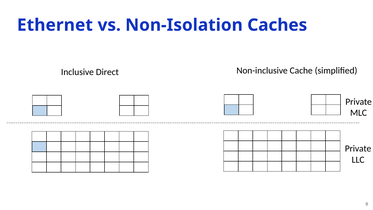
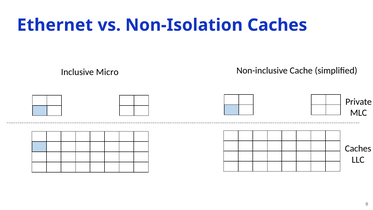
Direct: Direct -> Micro (107, 72)
Private: Private -> Caches (358, 148)
